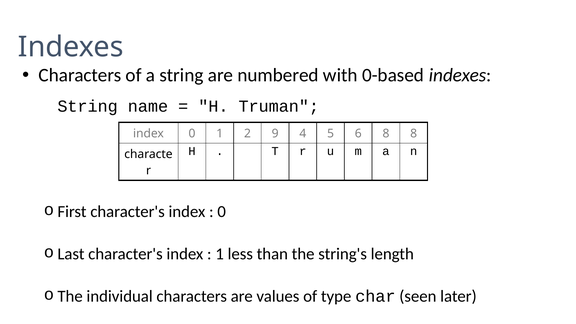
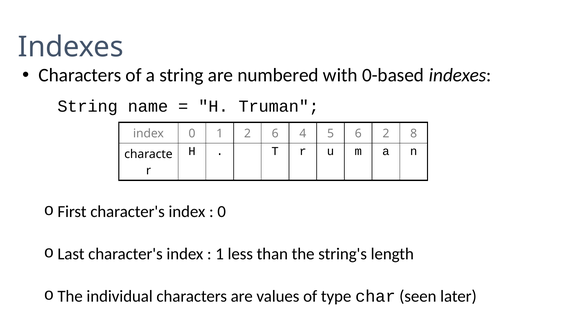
2 9: 9 -> 6 (275, 133)
6 8: 8 -> 2 (386, 133)
